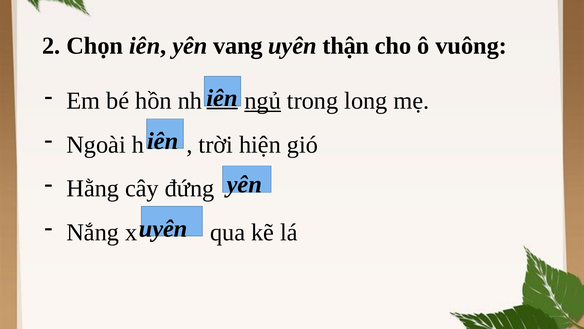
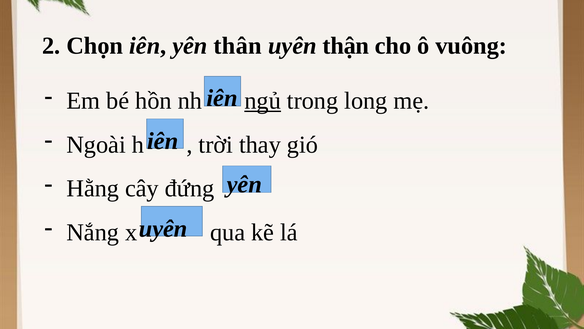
vang: vang -> thân (238, 46)
iên underline: present -> none (222, 98)
hiện: hiện -> thay (260, 145)
